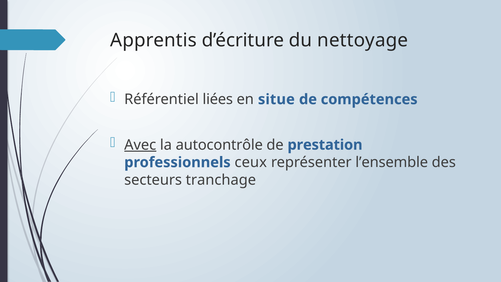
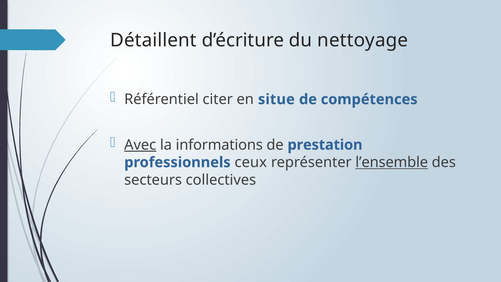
Apprentis: Apprentis -> Détaillent (154, 40)
liées: liées -> citer (218, 99)
autocontrôle: autocontrôle -> informations (219, 145)
l’ensemble underline: none -> present (392, 162)
tranchage: tranchage -> collectives (221, 180)
